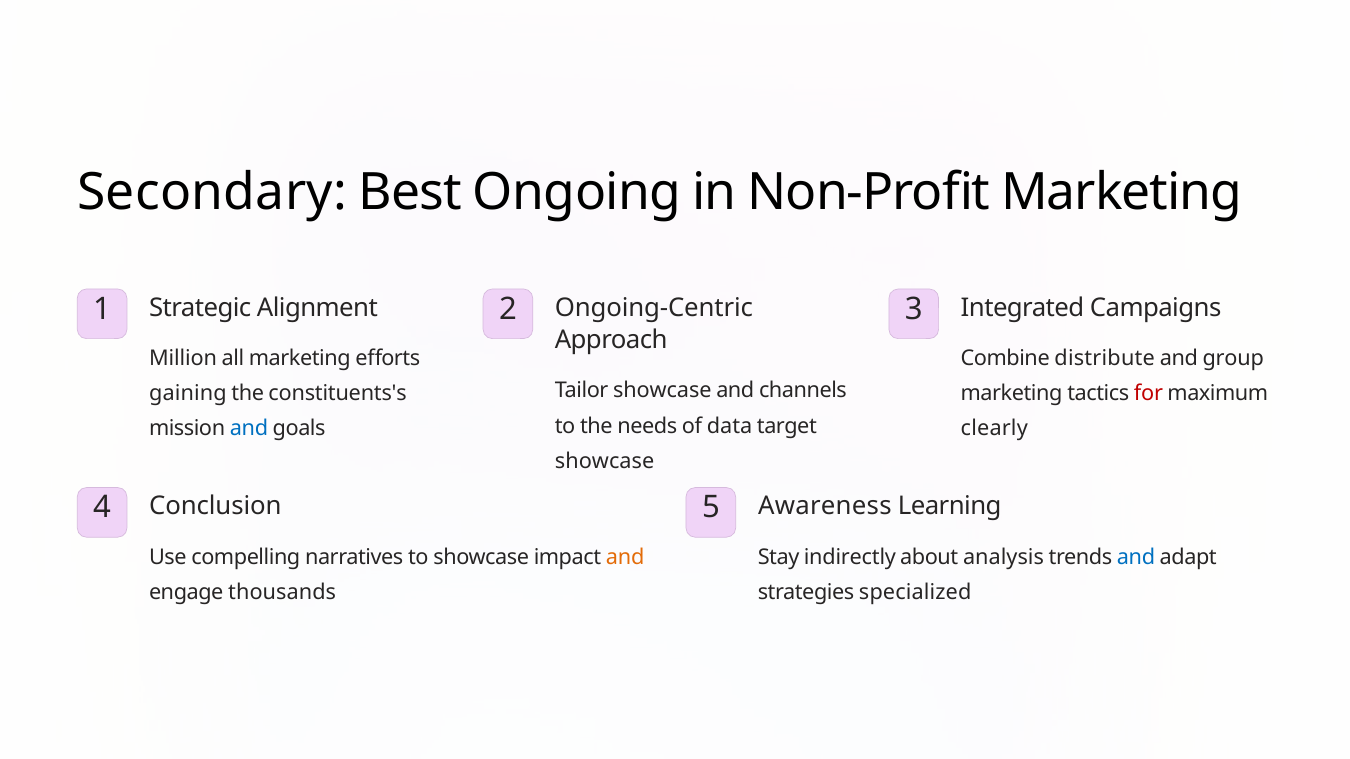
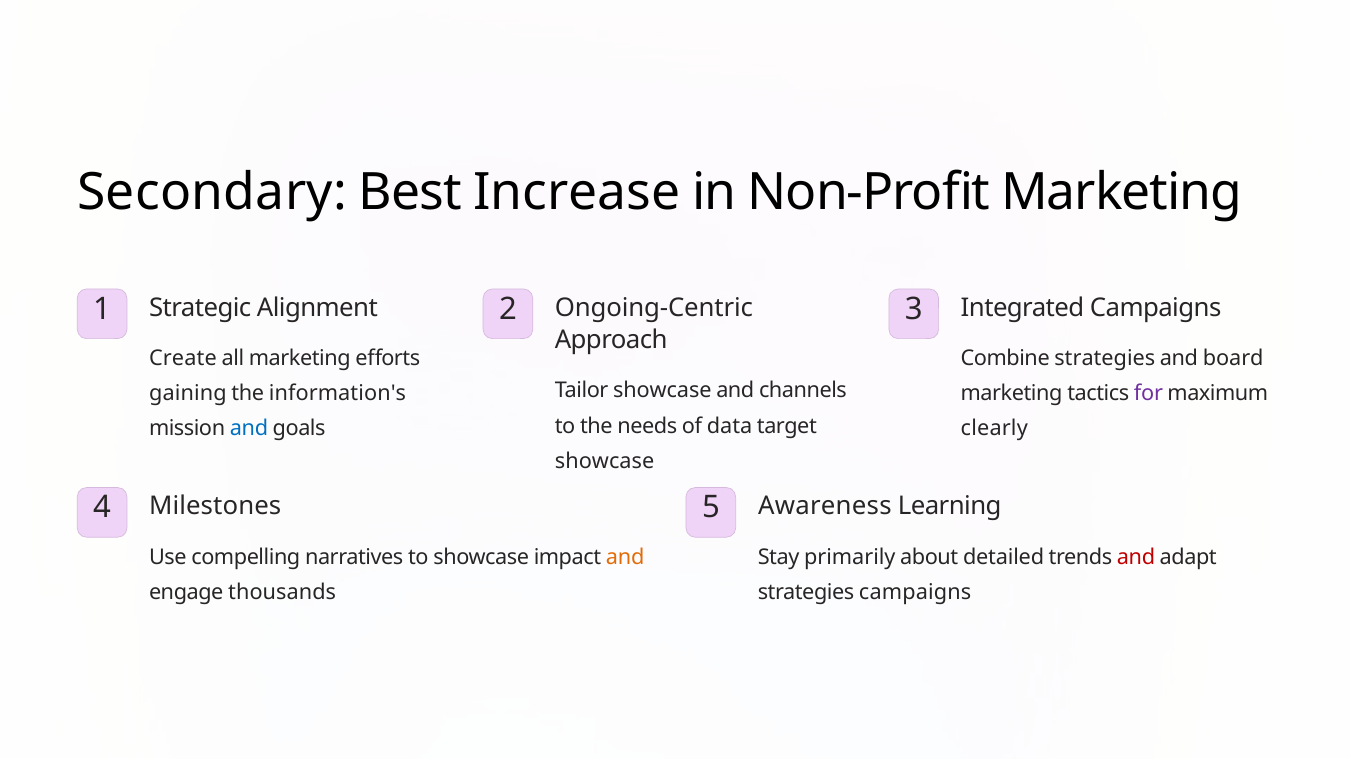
Ongoing: Ongoing -> Increase (577, 192)
Million: Million -> Create (183, 358)
Combine distribute: distribute -> strategies (1105, 358)
group: group -> board (1233, 358)
constituents's: constituents's -> information's (337, 394)
for colour: red -> purple (1148, 394)
Conclusion: Conclusion -> Milestones (215, 506)
indirectly: indirectly -> primarily (850, 557)
analysis: analysis -> detailed (1004, 557)
and colour: blue -> red (1136, 557)
strategies specialized: specialized -> campaigns (915, 592)
